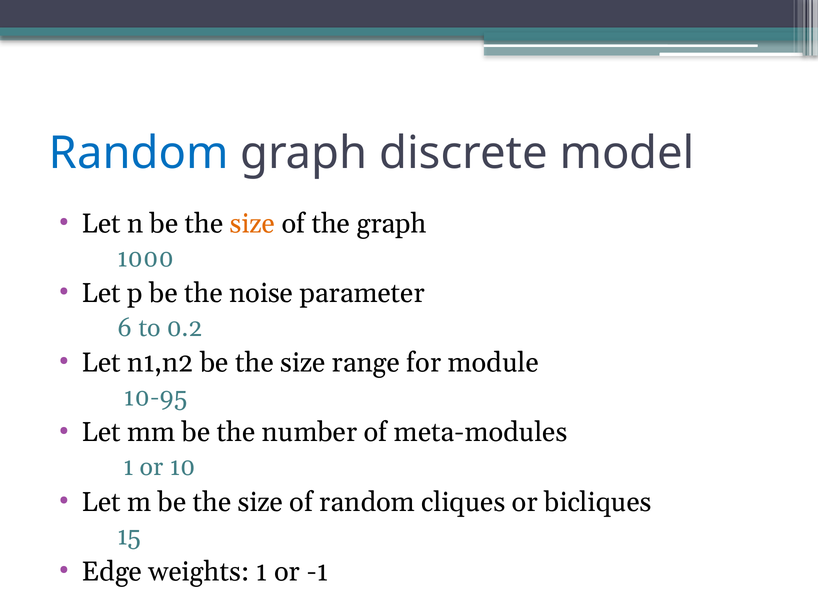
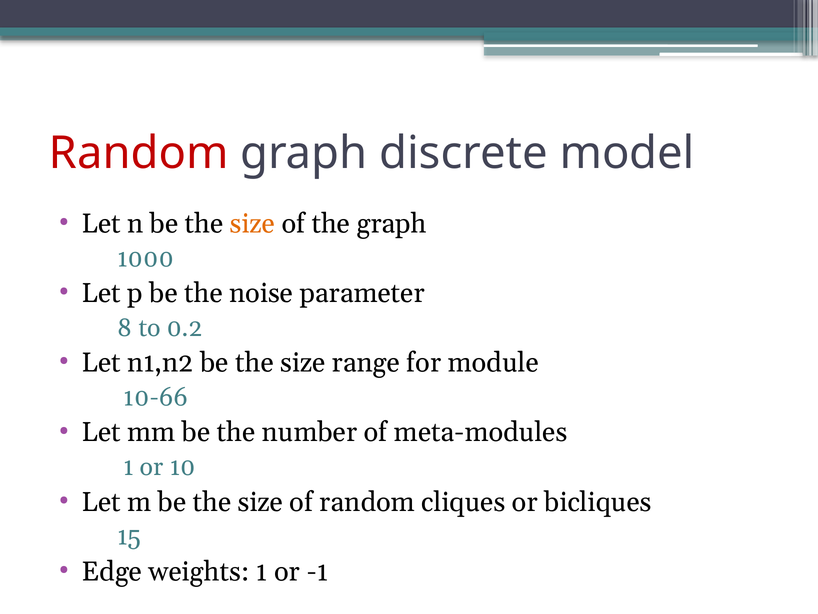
Random colour: blue -> red (139, 153)
6: 6 -> 8 (125, 328)
10-95: 10-95 -> 10-66 (156, 397)
